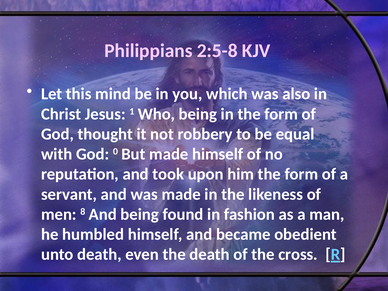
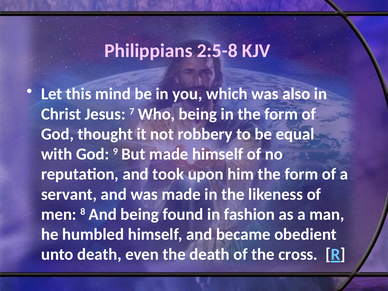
1: 1 -> 7 (132, 111)
0: 0 -> 9 (115, 152)
